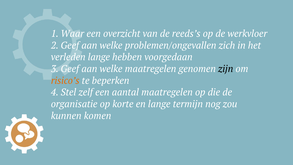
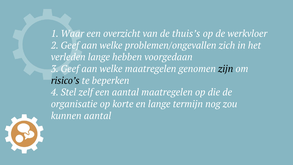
reeds’s: reeds’s -> thuis’s (186, 34)
risico’s colour: orange -> black (65, 81)
kunnen komen: komen -> aantal (98, 116)
